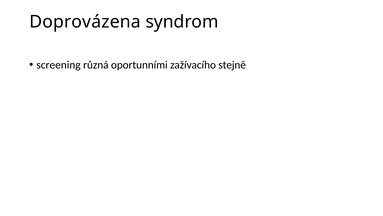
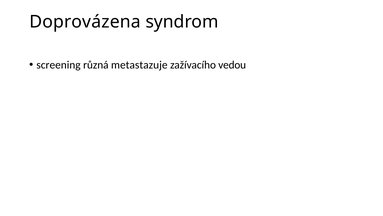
oportunními: oportunními -> metastazuje (139, 65)
stejně: stejně -> vedou (232, 65)
